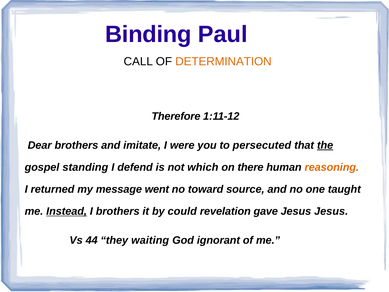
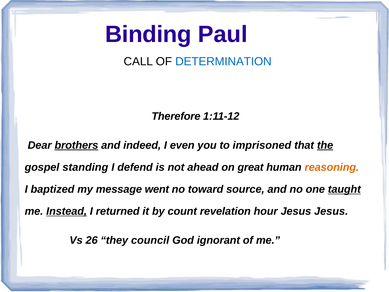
DETERMINATION colour: orange -> blue (223, 61)
brothers underline: none -> present (76, 145)
imitate: imitate -> indeed (142, 145)
were: were -> even (182, 145)
persecuted: persecuted -> imprisoned (262, 145)
which: which -> ahead (203, 167)
there: there -> great (251, 167)
returned: returned -> baptized (53, 189)
taught underline: none -> present (344, 189)
I brothers: brothers -> returned (118, 211)
could: could -> count (182, 211)
gave: gave -> hour (266, 211)
44: 44 -> 26 (92, 240)
waiting: waiting -> council (150, 240)
